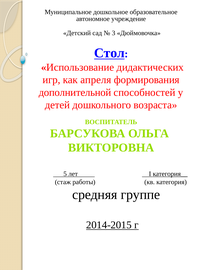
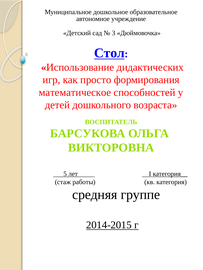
апреля: апреля -> просто (96, 80)
дополнительной: дополнительной -> математическое (75, 93)
